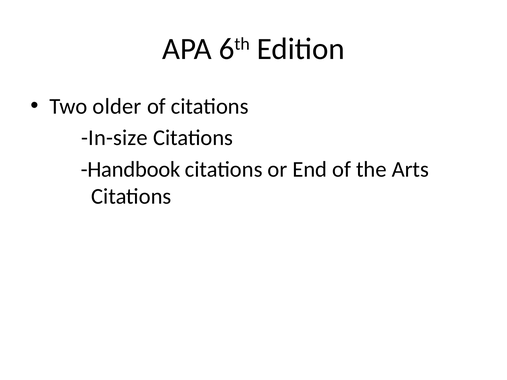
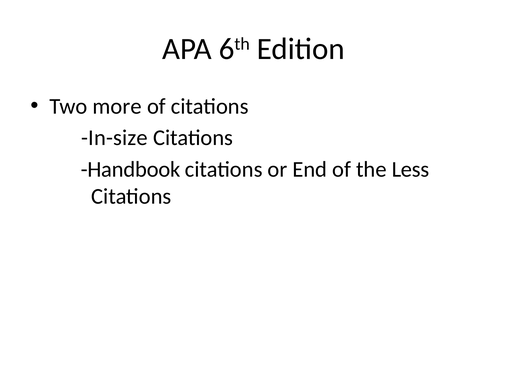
older: older -> more (117, 106)
Arts: Arts -> Less (410, 169)
